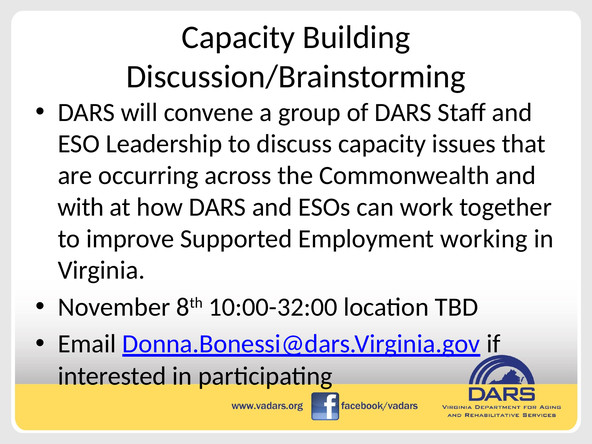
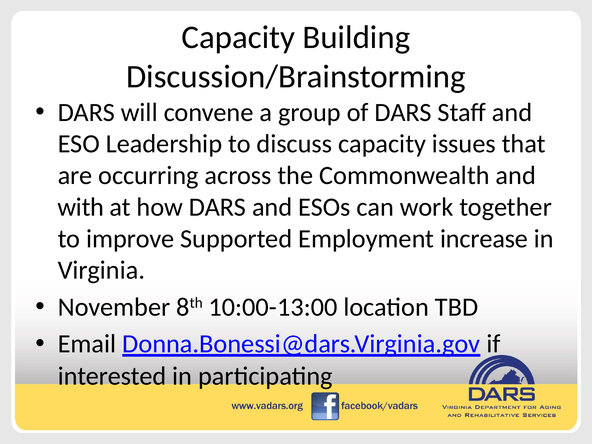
working: working -> increase (484, 239)
10:00-32:00: 10:00-32:00 -> 10:00-13:00 (273, 307)
